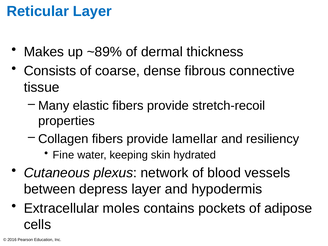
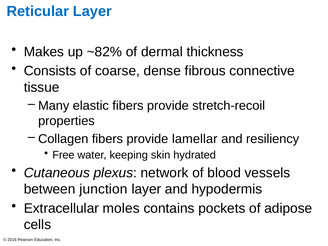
~89%: ~89% -> ~82% (104, 52)
Fine: Fine -> Free (63, 155)
depress: depress -> junction (103, 189)
